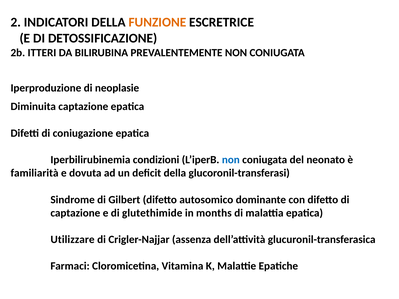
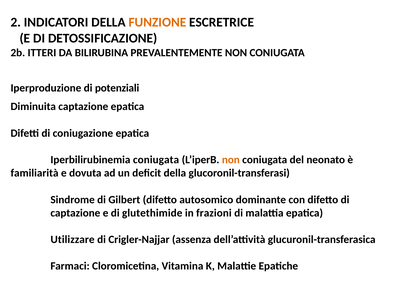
neoplasie: neoplasie -> potenziali (117, 88)
Iperbilirubinemia condizioni: condizioni -> coniugata (156, 160)
non colour: blue -> orange (231, 160)
months: months -> frazioni (214, 213)
